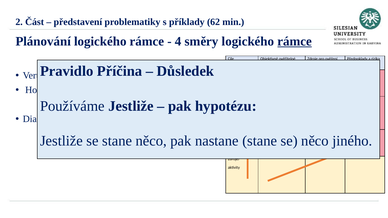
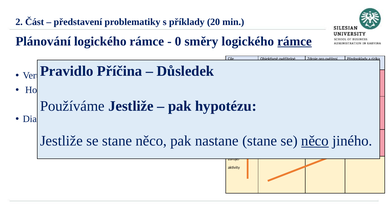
62: 62 -> 20 (213, 22)
4: 4 -> 0 (178, 41)
něco underline: none -> present (315, 141)
